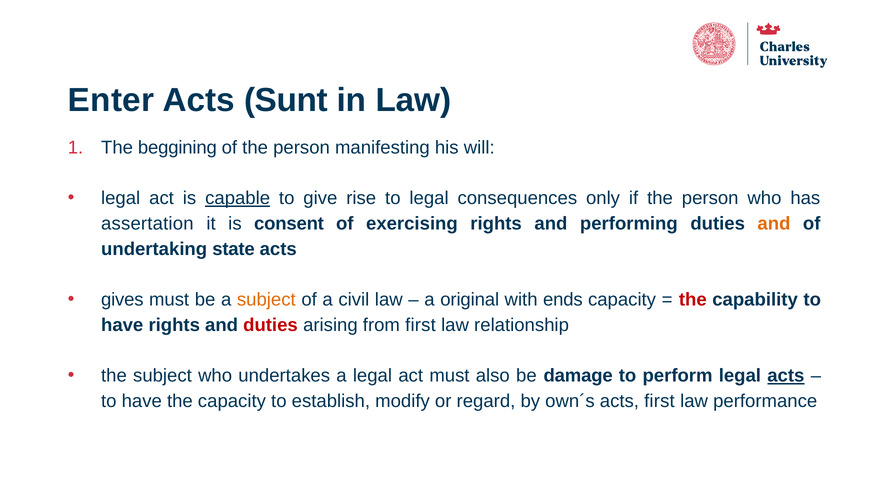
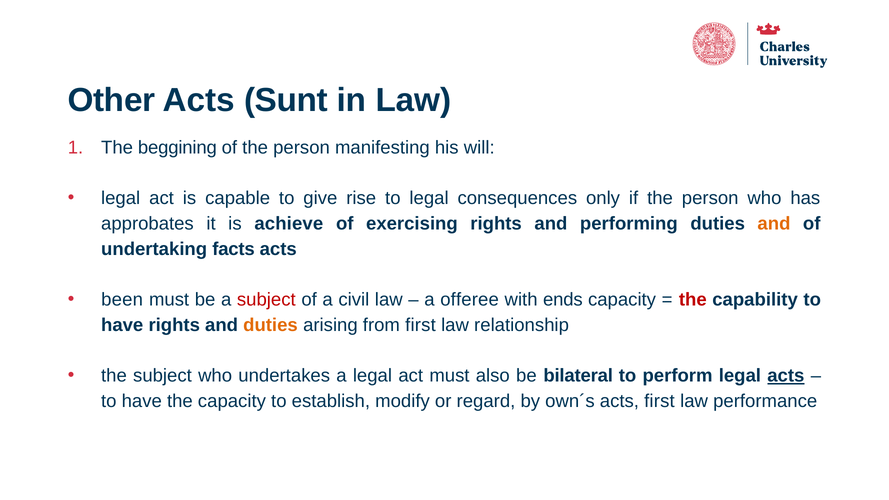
Enter: Enter -> Other (111, 100)
capable underline: present -> none (238, 198)
assertation: assertation -> approbates (147, 224)
consent: consent -> achieve (289, 224)
state: state -> facts (234, 249)
gives: gives -> been (122, 300)
subject colour: orange -> red (266, 300)
original: original -> offeree (470, 300)
duties colour: red -> orange (270, 325)
damage: damage -> bilateral (578, 376)
